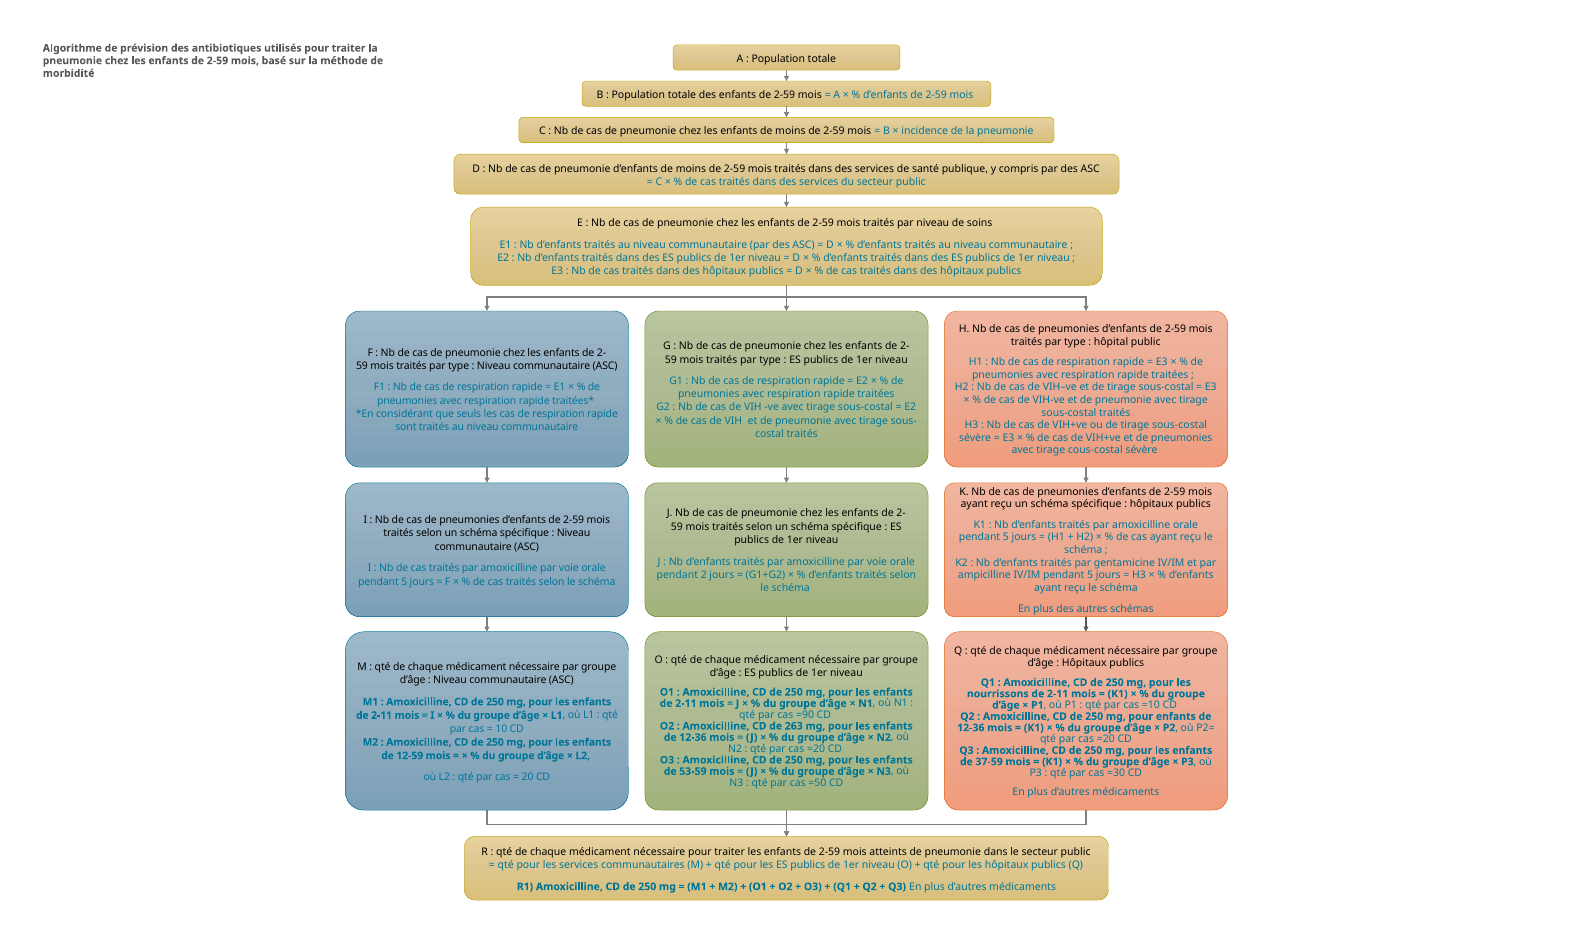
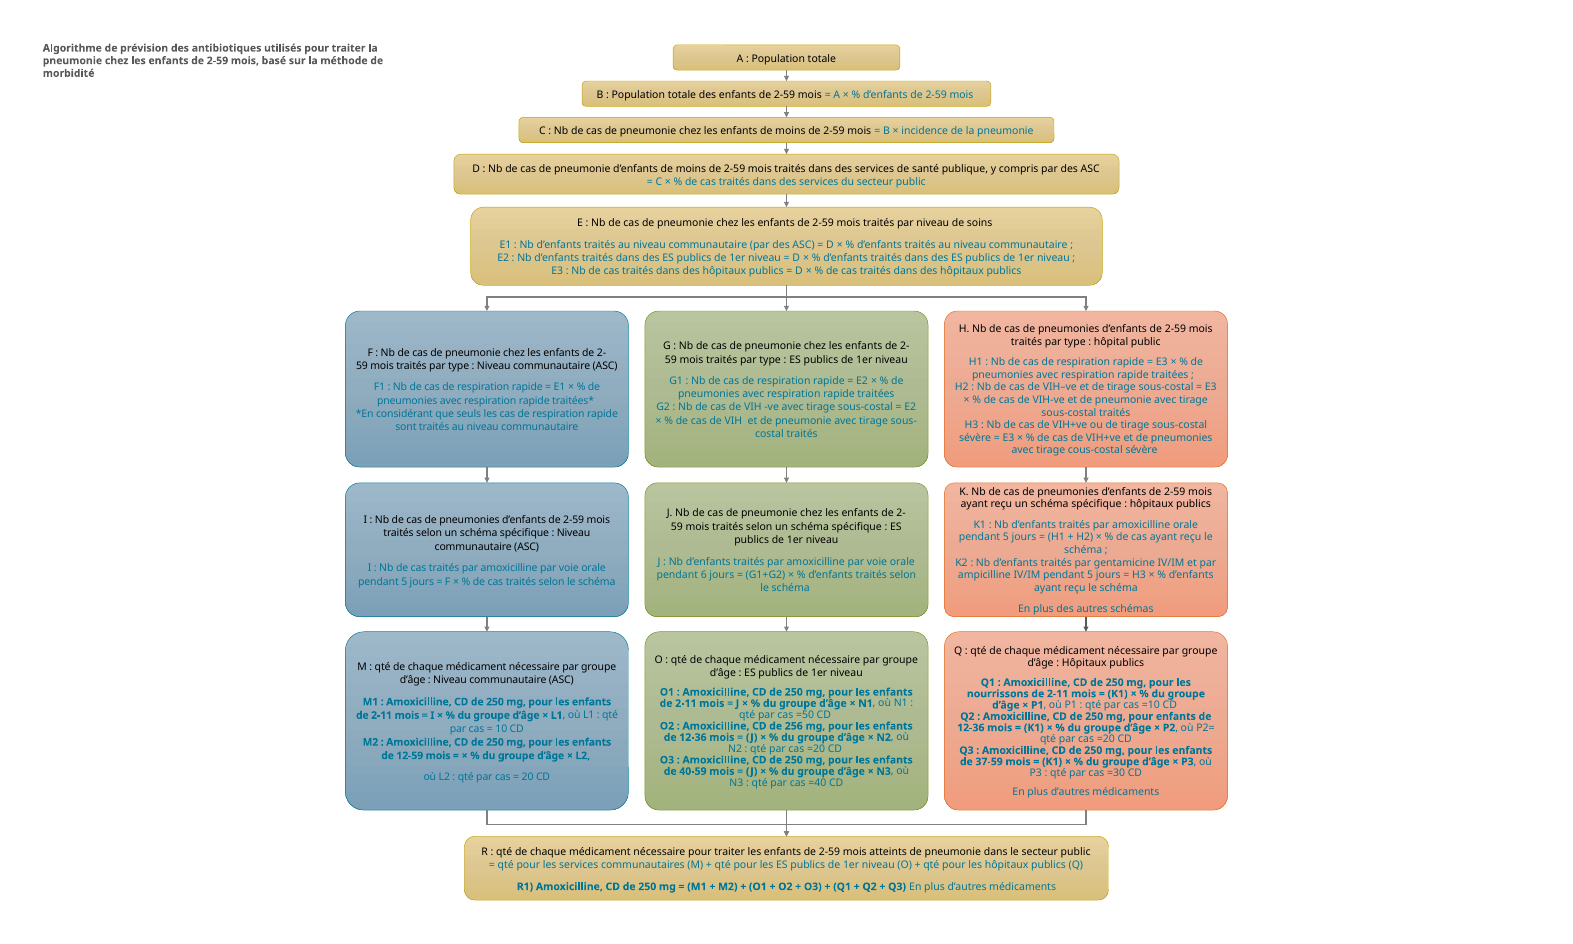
2: 2 -> 6 (704, 575)
=90: =90 -> =50 (805, 715)
263: 263 -> 256 (794, 726)
53-59: 53-59 -> 40-59 (693, 771)
=50: =50 -> =40 (817, 782)
